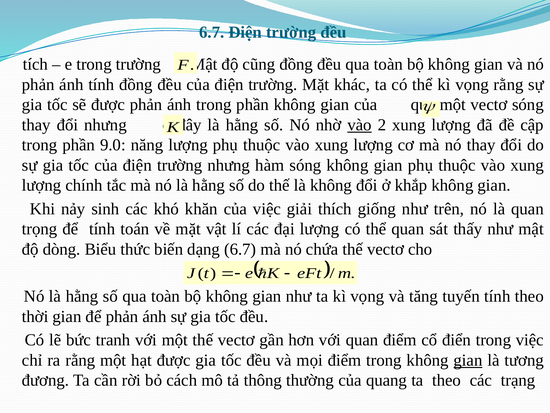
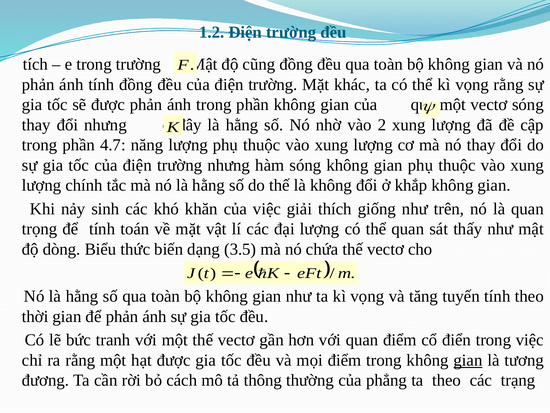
6.7: 6.7 -> 1.2 (212, 32)
vào underline: present -> none (360, 125)
9.0: 9.0 -> 4.7 (113, 145)
dạng 6.7: 6.7 -> 3.5 (240, 249)
quang: quang -> phẳng (387, 380)
